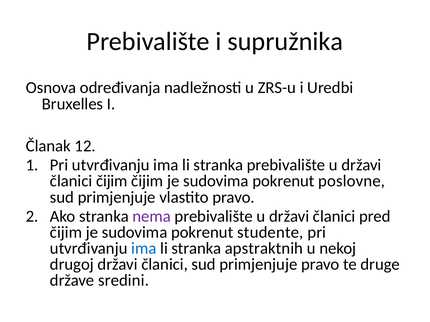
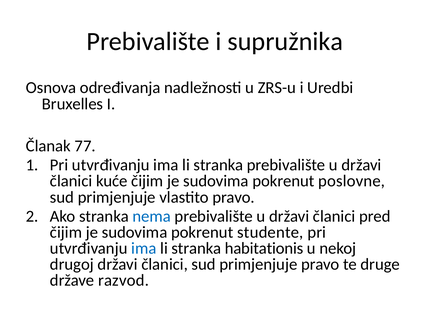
12: 12 -> 77 (85, 146)
članici čijim: čijim -> kuće (112, 181)
nema colour: purple -> blue (152, 217)
apstraktnih: apstraktnih -> habitationis (264, 249)
sredini: sredini -> razvod (124, 281)
